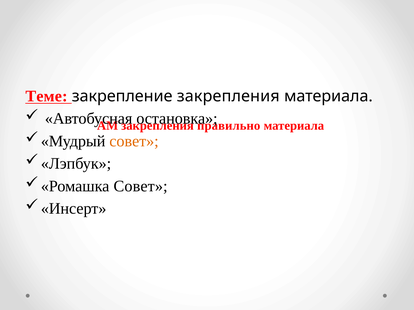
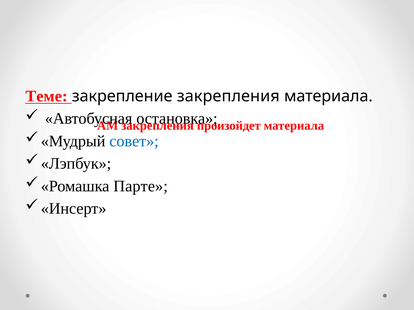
правильно: правильно -> произойдет (229, 126)
совет colour: orange -> blue (134, 141)
Совет: Совет -> Парте (141, 186)
